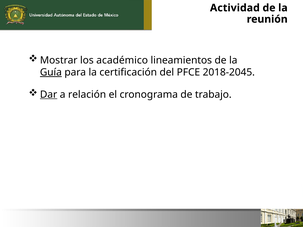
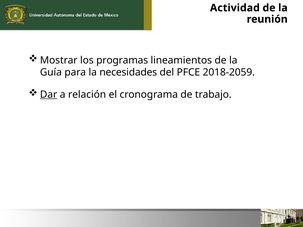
académico: académico -> programas (122, 60)
Guía underline: present -> none (51, 72)
certificación: certificación -> necesidades (128, 72)
2018-2045: 2018-2045 -> 2018-2059 (229, 72)
